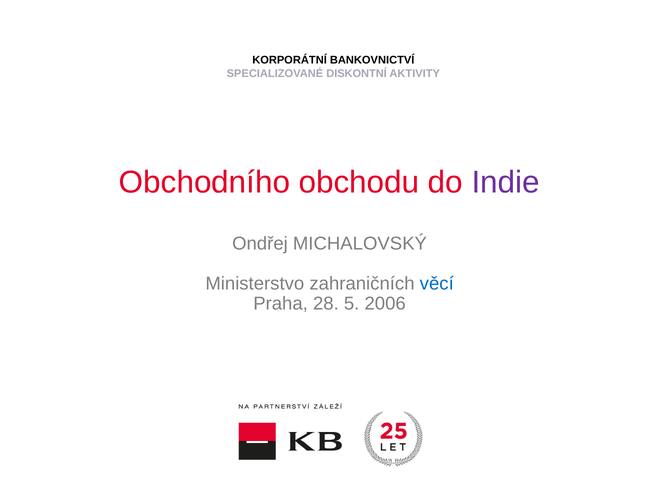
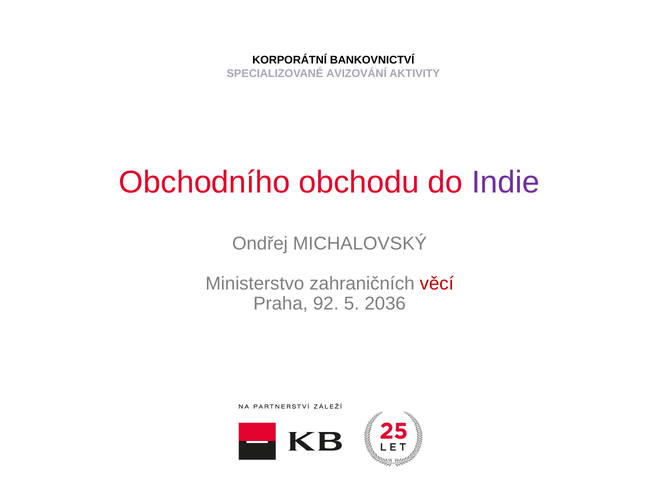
DISKONTNÍ: DISKONTNÍ -> AVIZOVÁNÍ (357, 74)
věcí colour: blue -> red (437, 284)
28: 28 -> 92 (326, 304)
2006: 2006 -> 2036 (385, 304)
